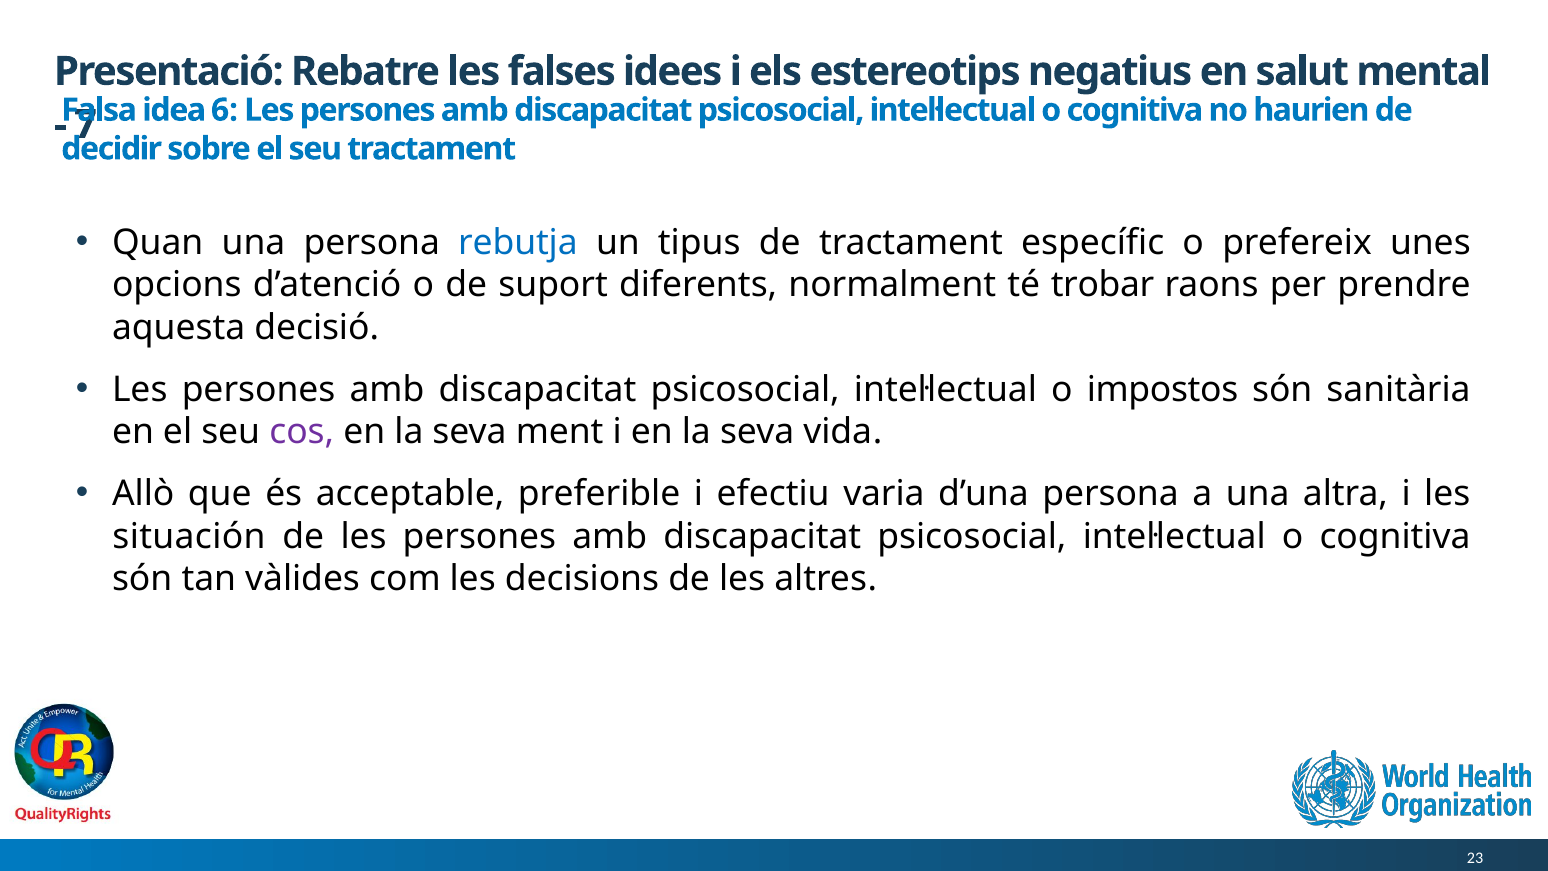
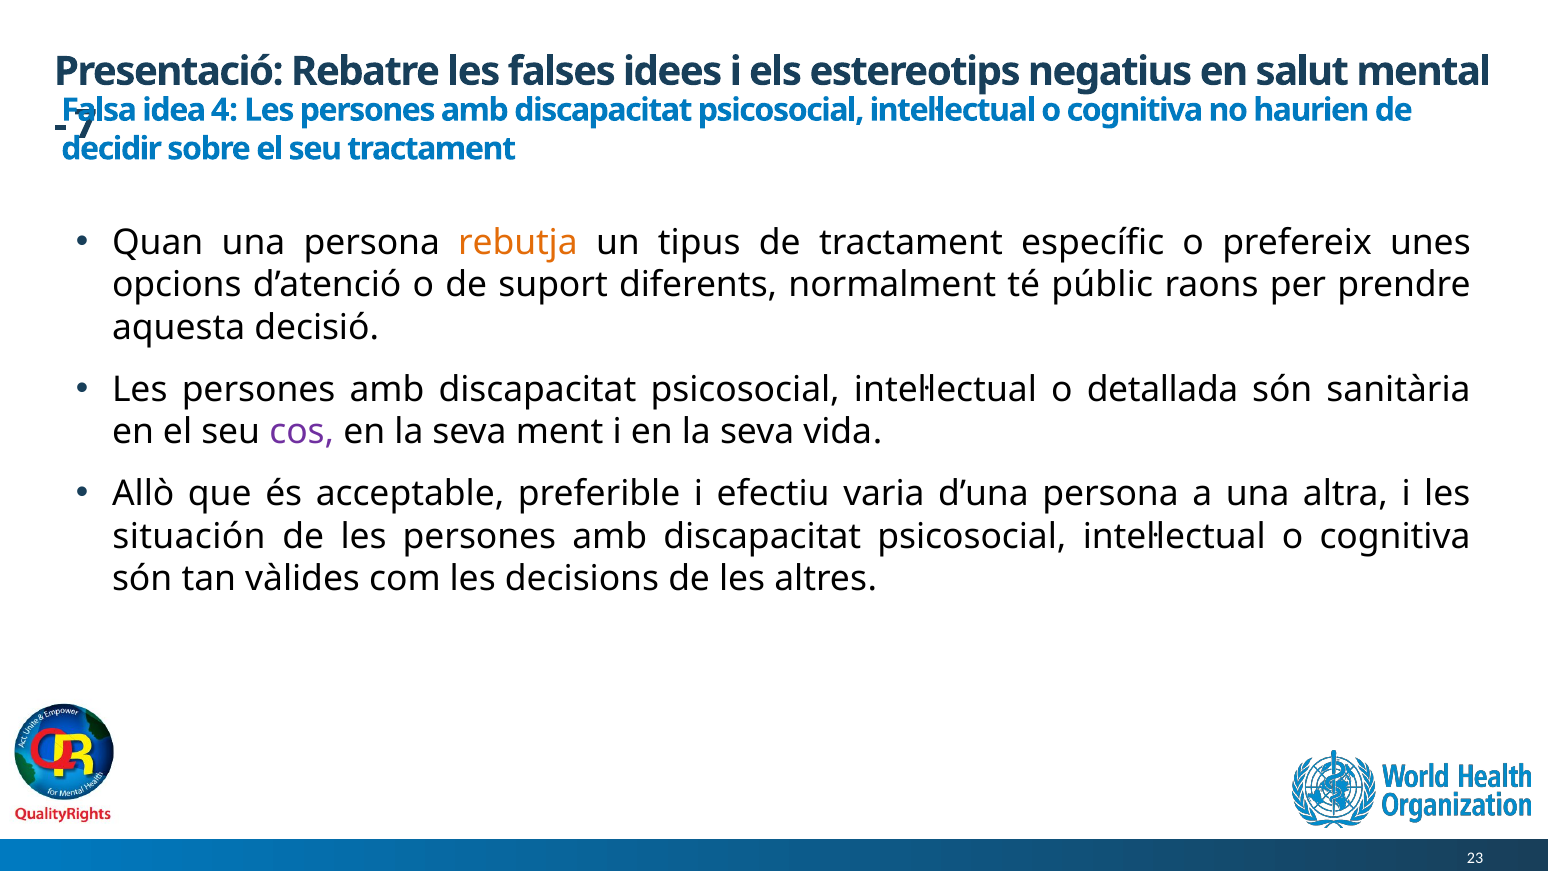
6: 6 -> 4 (224, 110)
rebutja colour: blue -> orange (518, 242)
trobar: trobar -> públic (1102, 285)
impostos: impostos -> detallada (1163, 389)
